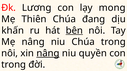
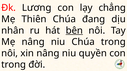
mong: mong -> chẳng (112, 8)
khấn: khấn -> nhân (13, 31)
nâng underline: present -> none (48, 54)
